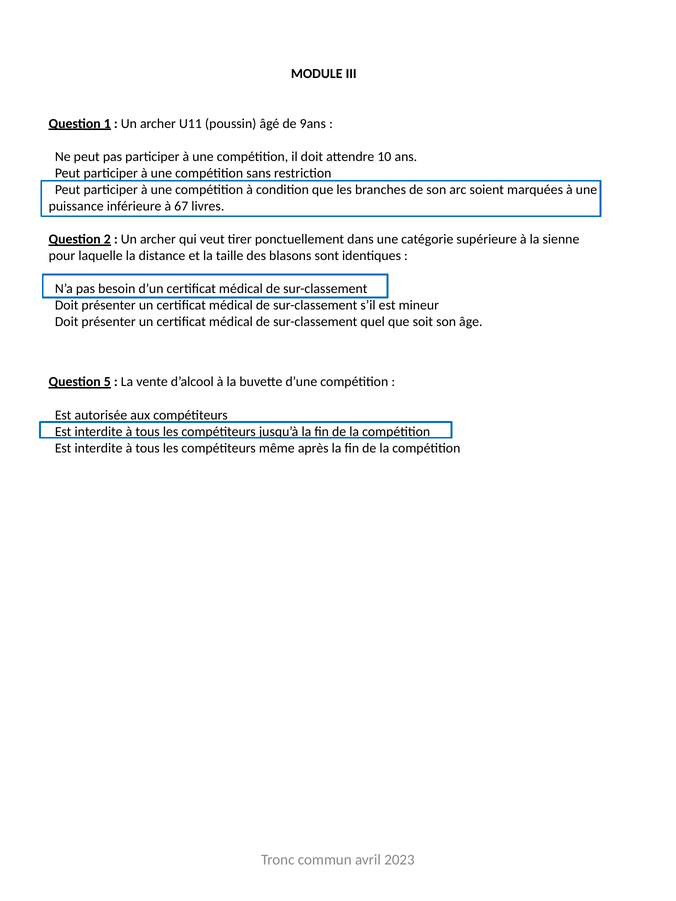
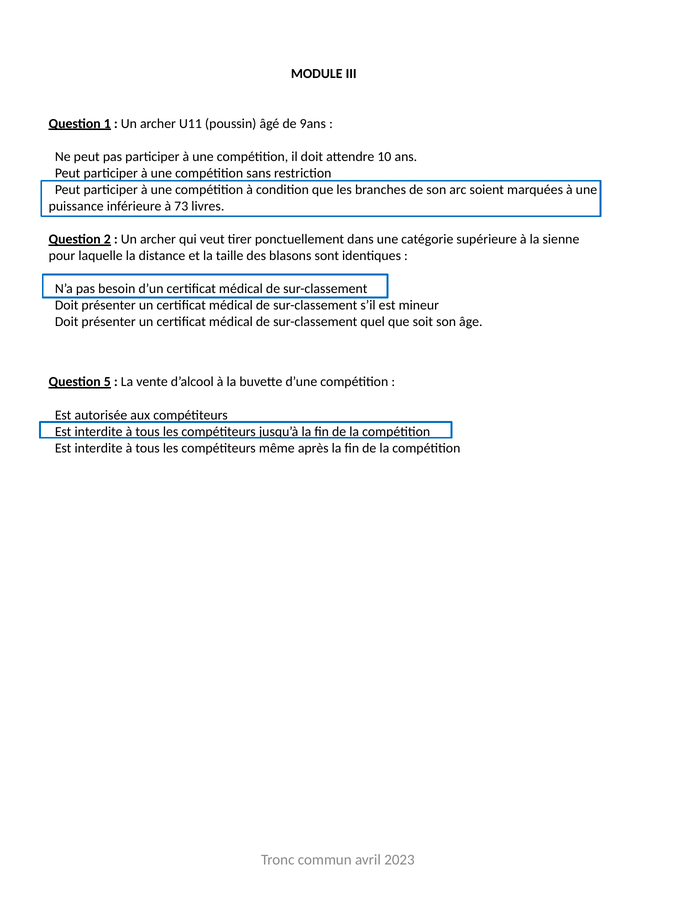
67: 67 -> 73 (181, 206)
